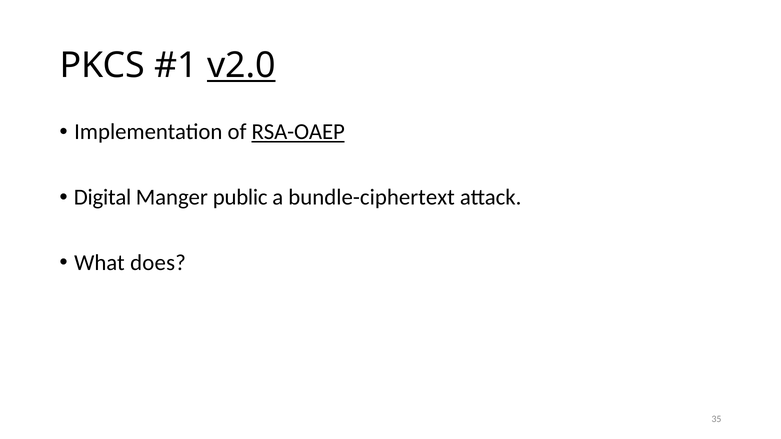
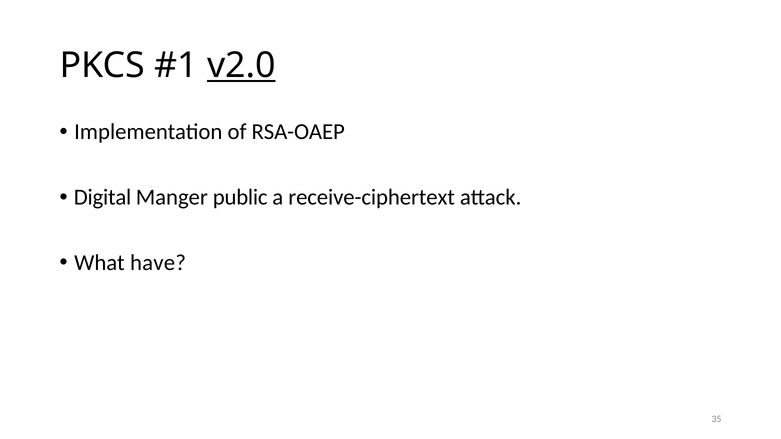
RSA-OAEP underline: present -> none (298, 132)
bundle-ciphertext: bundle-ciphertext -> receive-ciphertext (372, 198)
does: does -> have (158, 263)
